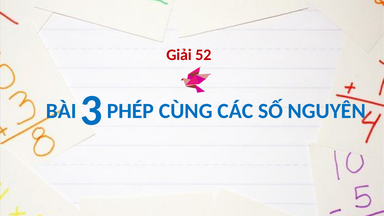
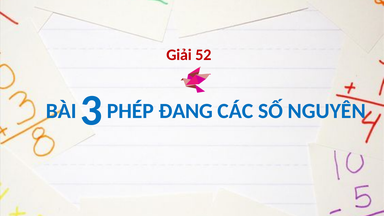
CÙNG: CÙNG -> ĐANG (186, 111)
